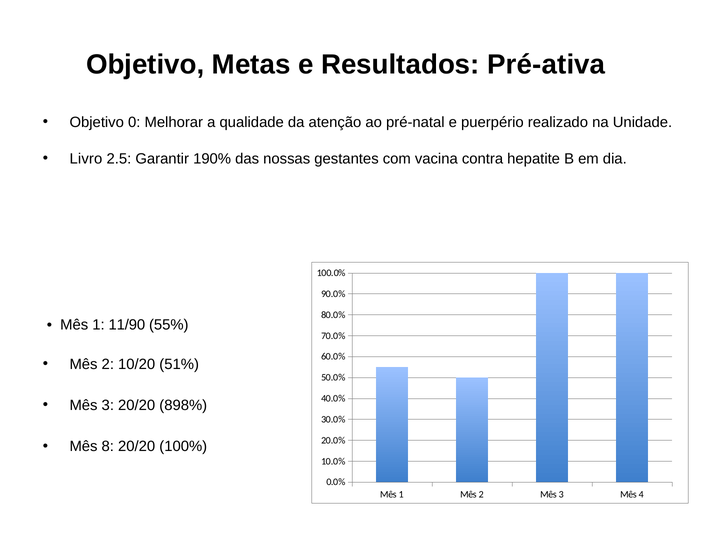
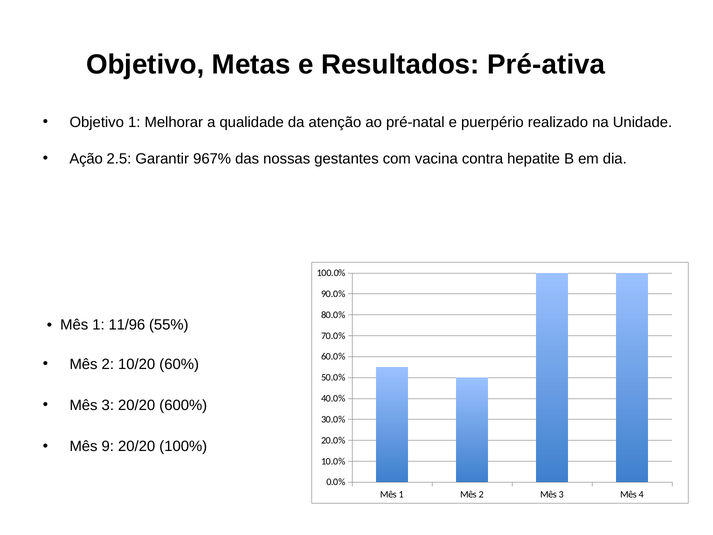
Objetivo 0: 0 -> 1 (134, 122)
Livro: Livro -> Ação (86, 159)
190%: 190% -> 967% (212, 159)
11/90: 11/90 -> 11/96 (127, 325)
51%: 51% -> 60% (179, 364)
898%: 898% -> 600% (183, 405)
8: 8 -> 9 (108, 446)
